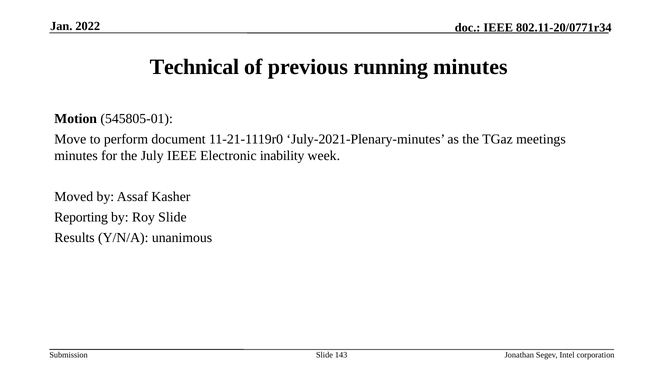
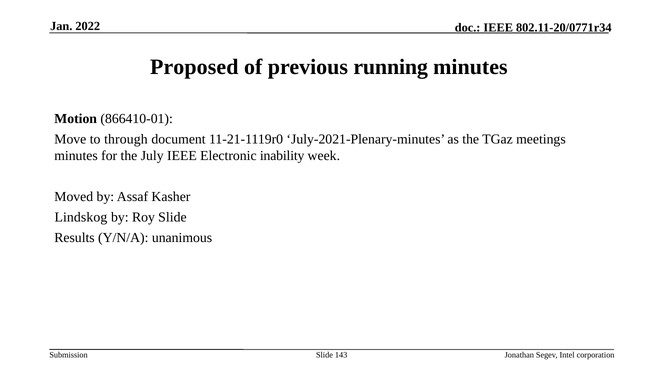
Technical: Technical -> Proposed (194, 67)
545805-01: 545805-01 -> 866410-01 (137, 119)
perform: perform -> through (126, 139)
Reporting: Reporting -> Lindskog (81, 217)
